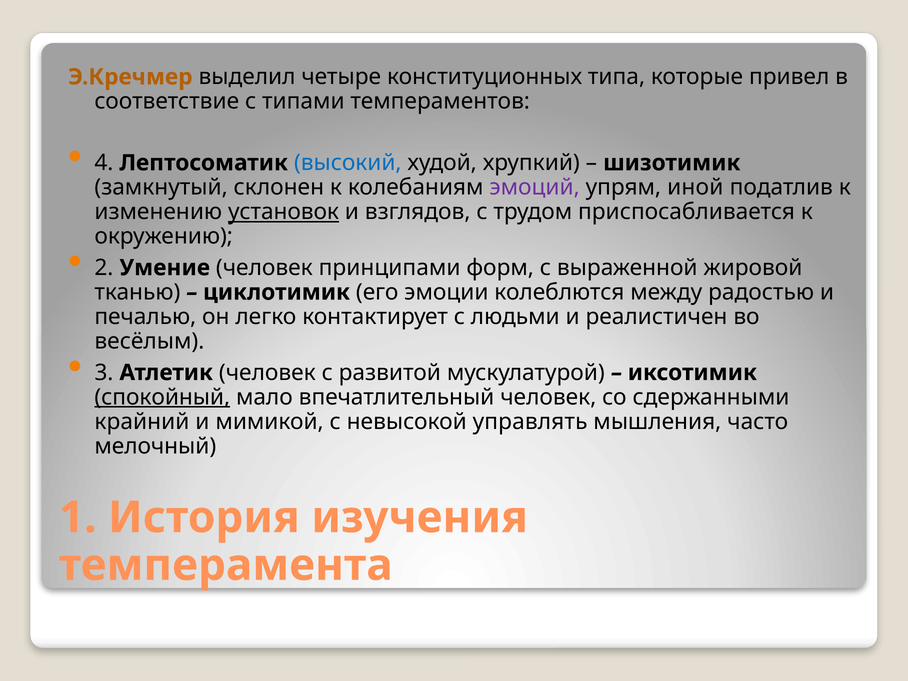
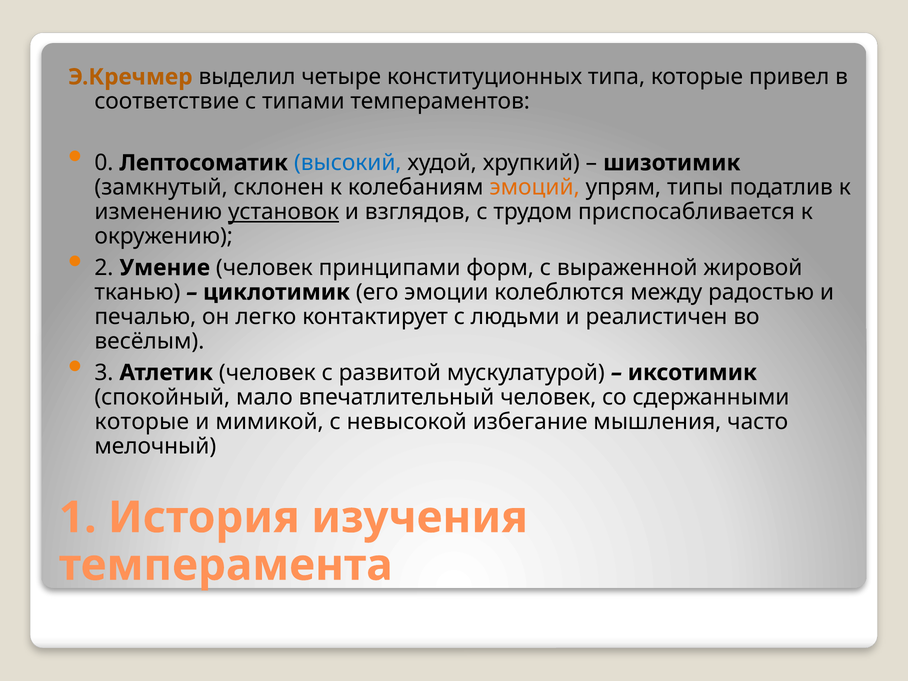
4: 4 -> 0 (104, 163)
эмоций colour: purple -> orange (535, 187)
иной: иной -> типы (695, 187)
спокойный underline: present -> none (162, 397)
крайний: крайний -> которые (142, 422)
управлять: управлять -> избегание (530, 422)
